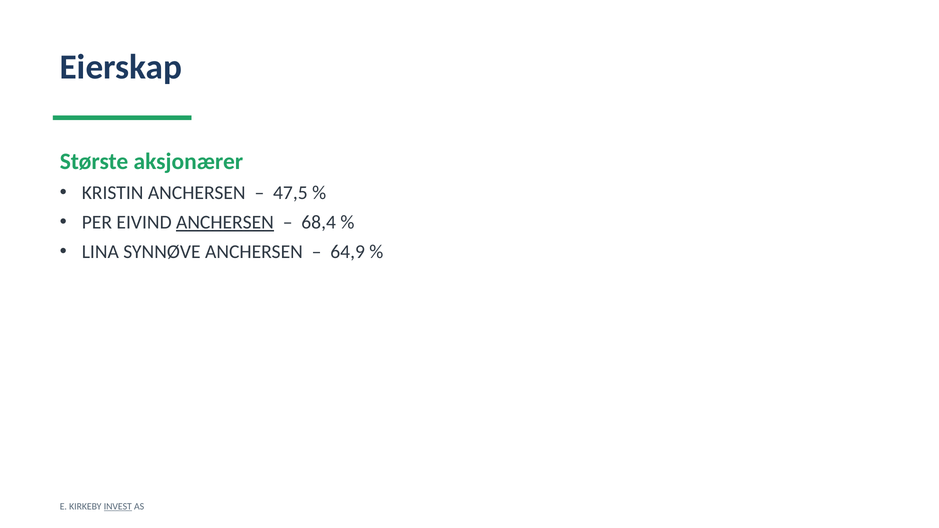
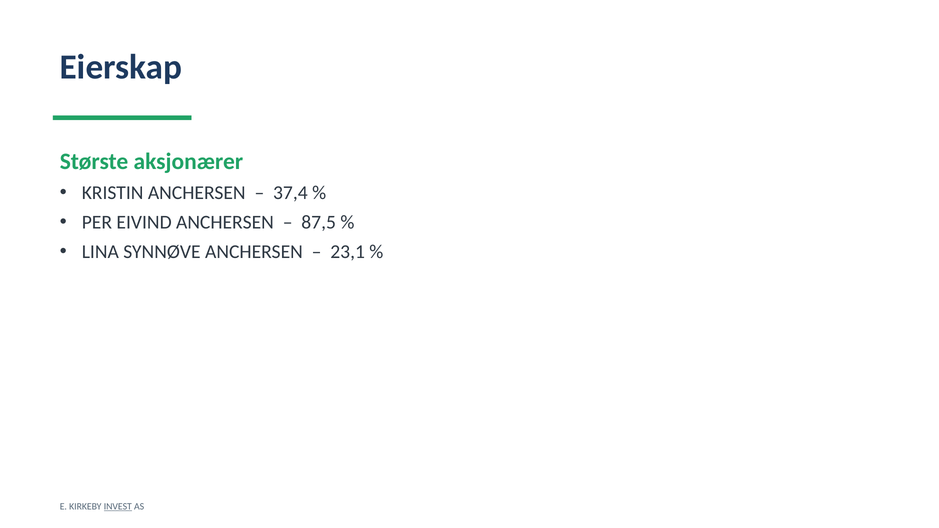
47,5: 47,5 -> 37,4 (290, 193)
ANCHERSEN underline: present -> none (225, 222)
68,4: 68,4 -> 87,5 (319, 222)
64,9: 64,9 -> 23,1 (348, 252)
